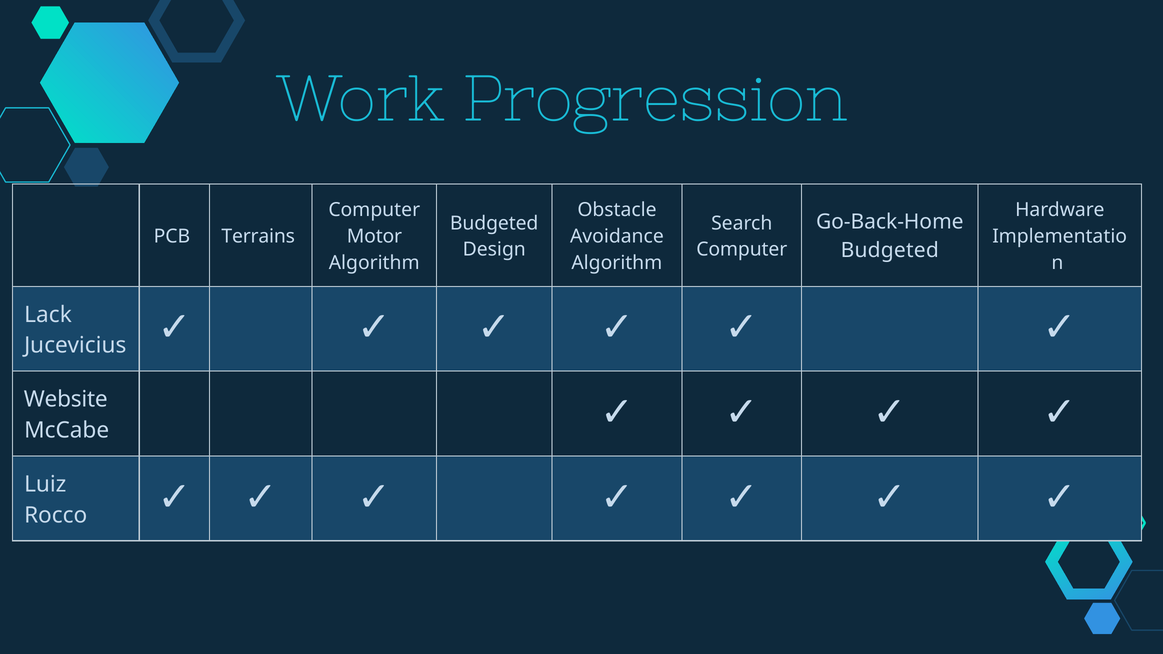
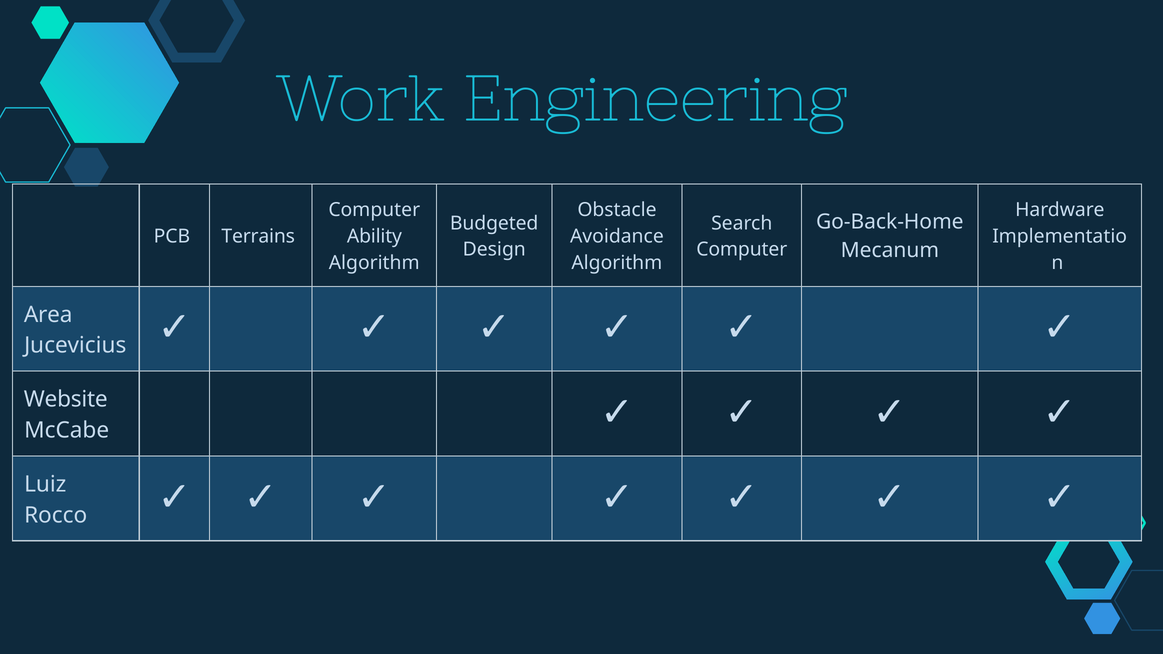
Progression: Progression -> Engineering (655, 100)
Motor: Motor -> Ability (374, 236)
Budgeted: Budgeted -> Mecanum (890, 251)
Lack: Lack -> Area (48, 315)
